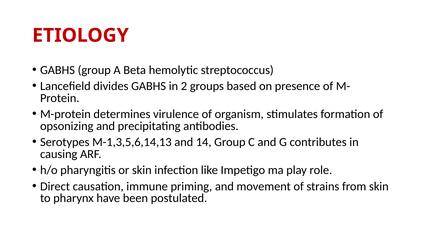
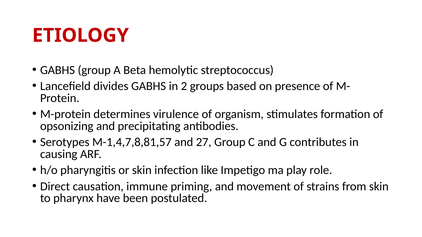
M-1,3,5,6,14,13: M-1,3,5,6,14,13 -> M-1,4,7,8,81,57 (132, 142)
14: 14 -> 27 (204, 142)
